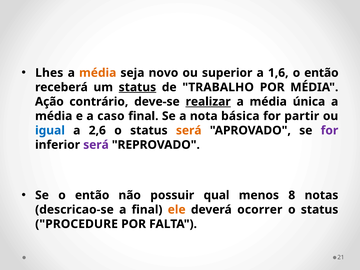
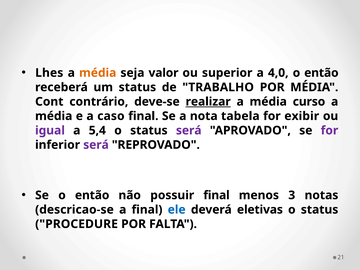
novo: novo -> valor (164, 73)
1,6: 1,6 -> 4,0 (278, 73)
status underline: present -> none (137, 87)
Ação: Ação -> Cont (49, 102)
única: única -> curso (309, 102)
básica: básica -> tabela (240, 116)
partir: partir -> exibir (302, 116)
igual colour: blue -> purple (50, 130)
2,6: 2,6 -> 5,4 (97, 130)
será colour: orange -> purple (189, 130)
possuir qual: qual -> final (217, 195)
8: 8 -> 3 (292, 195)
ele colour: orange -> blue (177, 210)
ocorrer: ocorrer -> eletivas (260, 210)
